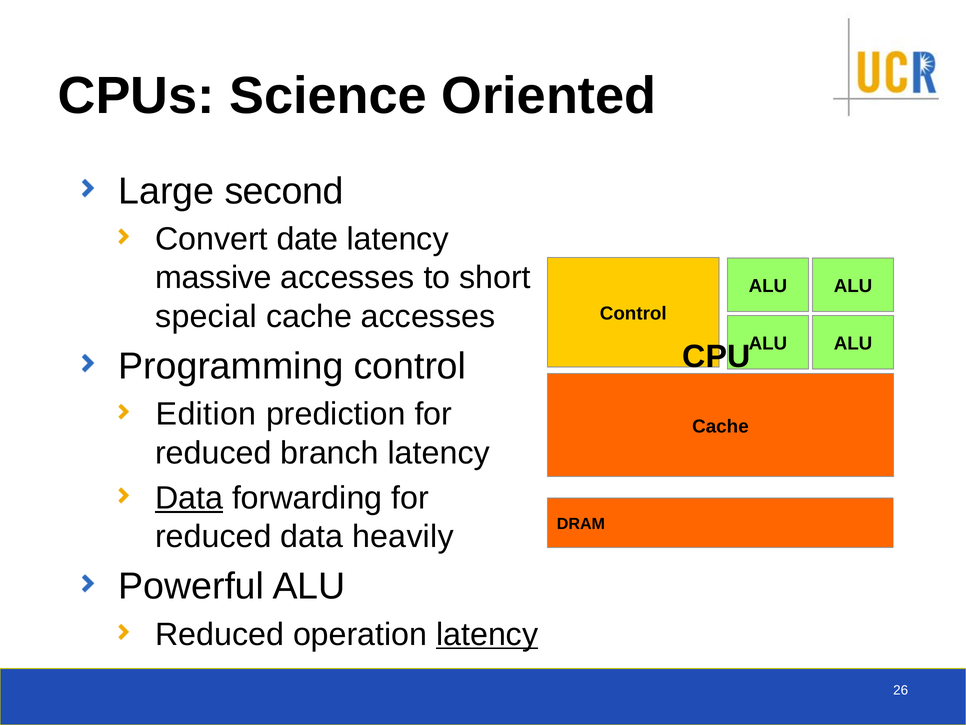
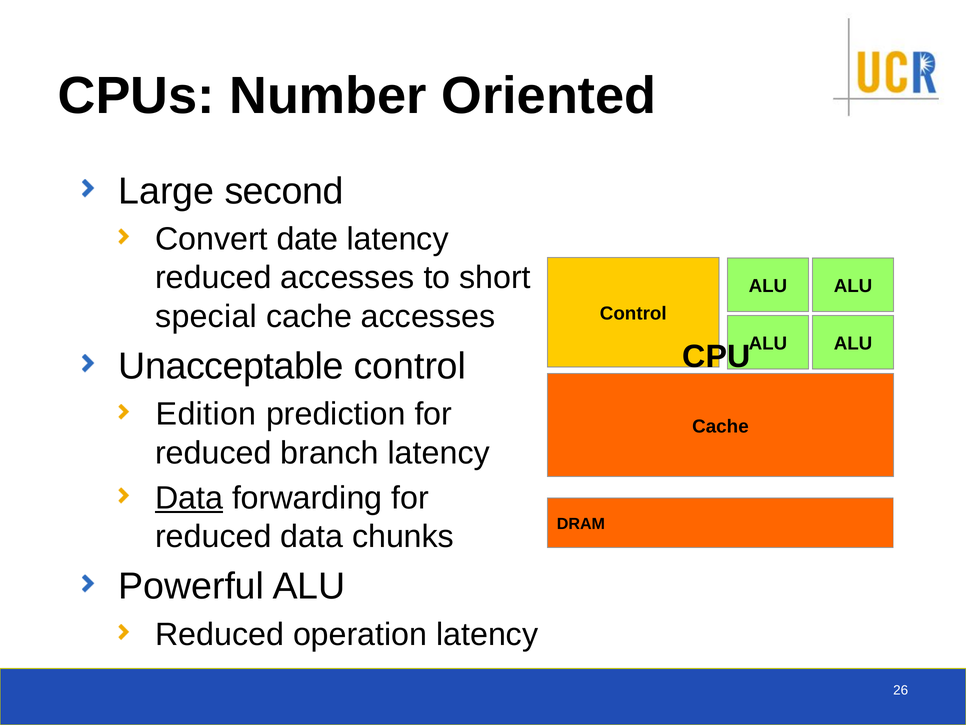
Science: Science -> Number (328, 96)
massive: massive -> reduced (213, 278)
Programming: Programming -> Unacceptable (231, 366)
heavily: heavily -> chunks (403, 536)
latency underline: present -> none (487, 634)
